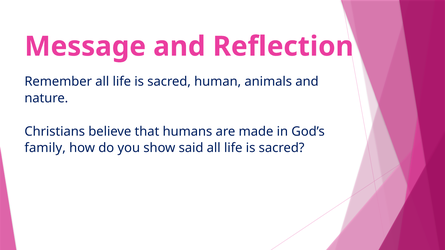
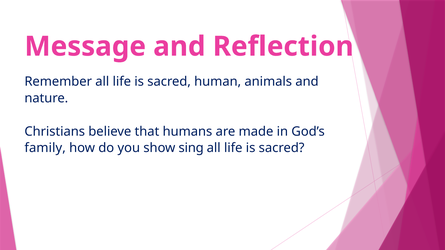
said: said -> sing (191, 148)
